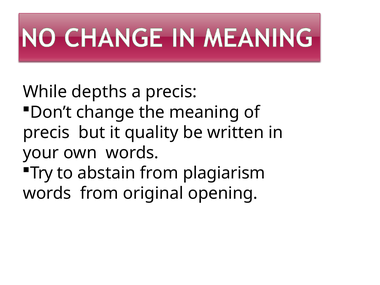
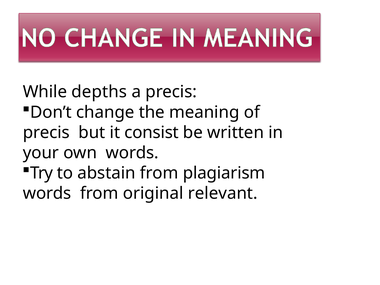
quality: quality -> consist (152, 132)
opening: opening -> relevant (223, 193)
